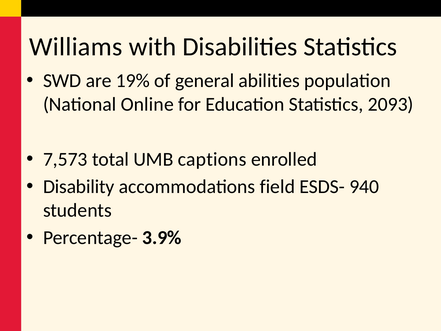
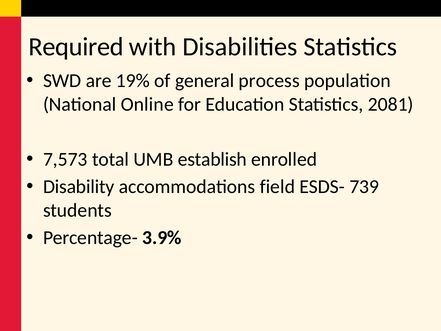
Williams: Williams -> Required (76, 47)
abilities: abilities -> process (269, 81)
2093: 2093 -> 2081 (391, 104)
captions: captions -> establish (212, 159)
940: 940 -> 739 (364, 187)
